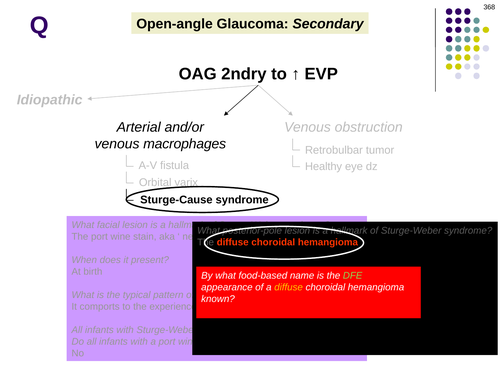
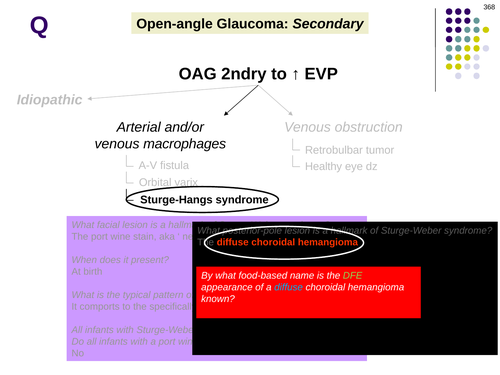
Sturge-Cause: Sturge-Cause -> Sturge-Hangs (176, 200)
diffuse colour: yellow -> light blue (289, 287)
experience: experience -> specifically (173, 307)
